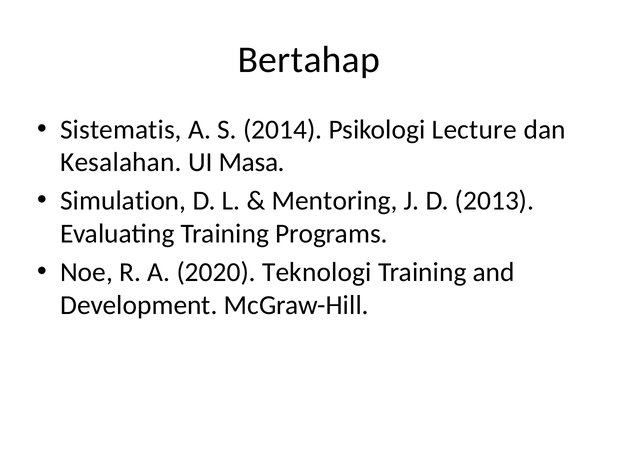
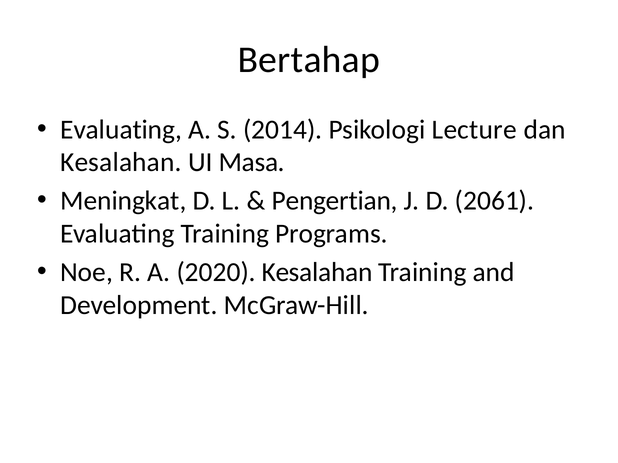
Sistematis: Sistematis -> Evaluating (121, 130)
Simulation: Simulation -> Meningkat (123, 201)
Mentoring: Mentoring -> Pengertian (335, 201)
2013: 2013 -> 2061 (495, 201)
2020 Teknologi: Teknologi -> Kesalahan (317, 273)
